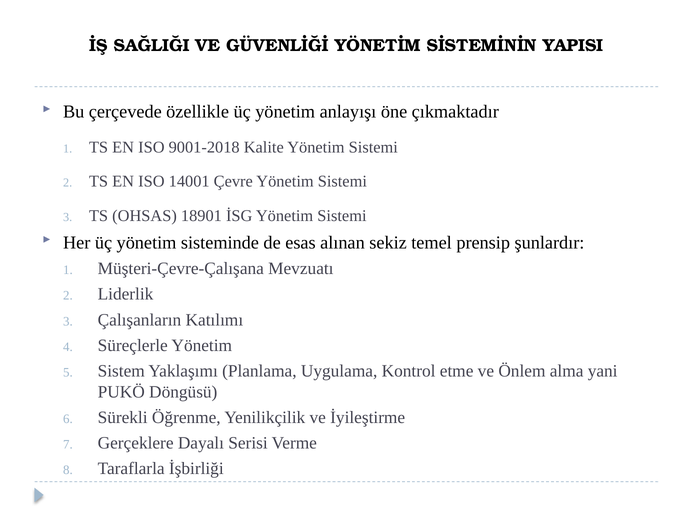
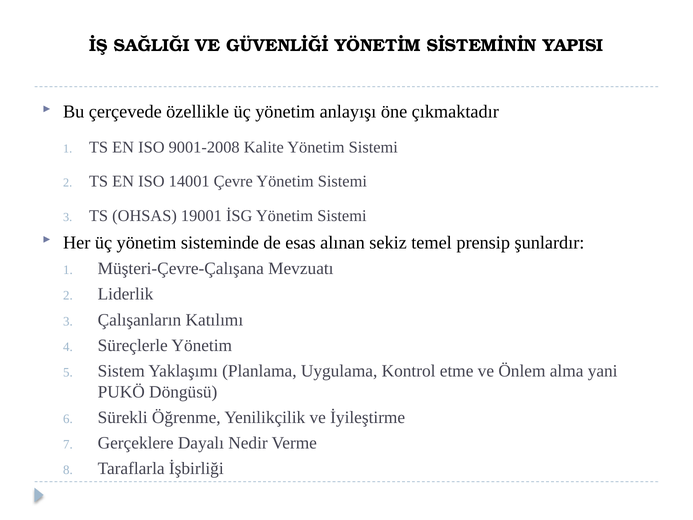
9001-2018: 9001-2018 -> 9001-2008 (204, 147)
18901: 18901 -> 19001 (201, 216)
Serisi: Serisi -> Nedir (248, 443)
